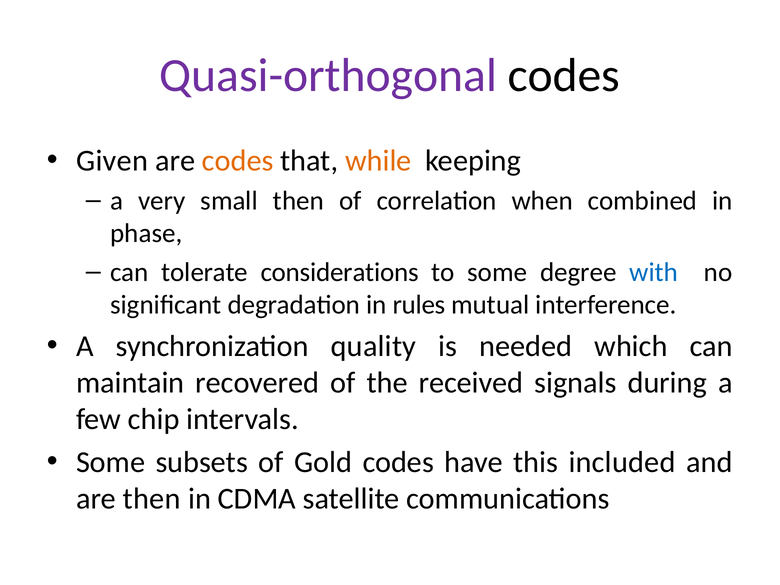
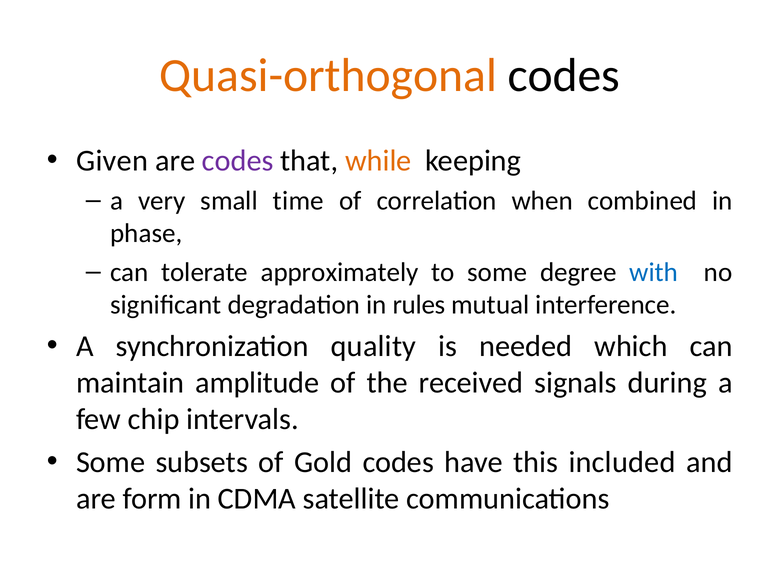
Quasi-orthogonal colour: purple -> orange (328, 76)
codes colour: orange -> purple (238, 161)
small then: then -> time (298, 201)
considerations: considerations -> approximately (340, 272)
recovered: recovered -> amplitude (257, 383)
are then: then -> form (152, 499)
